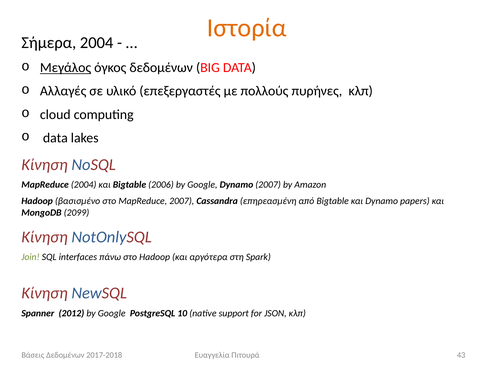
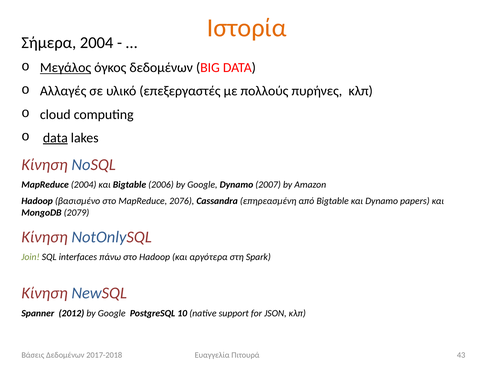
data underline: none -> present (55, 138)
MapReduce 2007: 2007 -> 2076 (182, 201)
2099: 2099 -> 2079 (76, 212)
